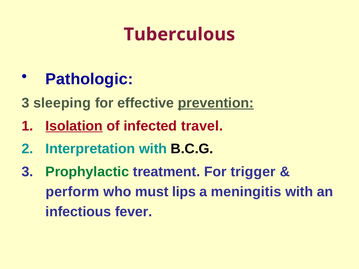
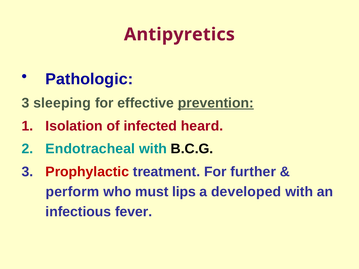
Tuberculous: Tuberculous -> Antipyretics (179, 34)
Isolation underline: present -> none (74, 126)
travel: travel -> heard (202, 126)
Interpretation: Interpretation -> Endotracheal (90, 149)
Prophylactic colour: green -> red (87, 172)
trigger: trigger -> further (253, 172)
meningitis: meningitis -> developed (246, 192)
